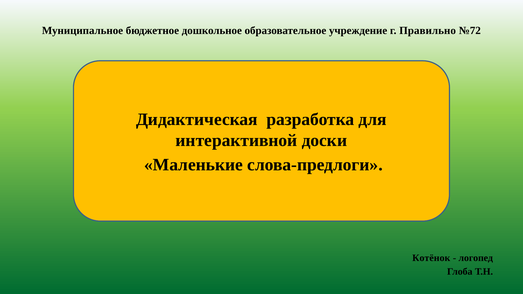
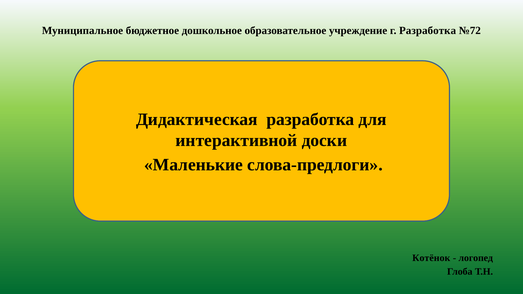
г Правильно: Правильно -> Разработка (428, 31)
